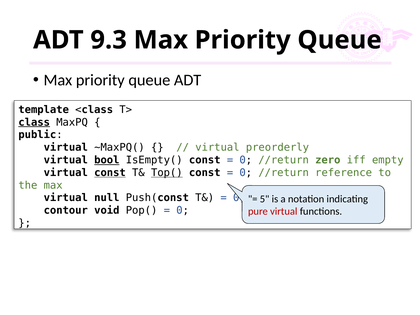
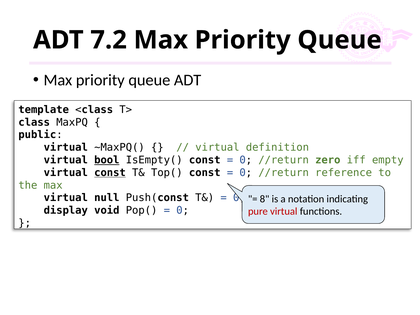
9.3: 9.3 -> 7.2 (109, 40)
class underline: present -> none (34, 122)
preorderly: preorderly -> definition (277, 147)
Top( underline: present -> none (167, 173)
5: 5 -> 8 (265, 199)
contour: contour -> display (66, 210)
